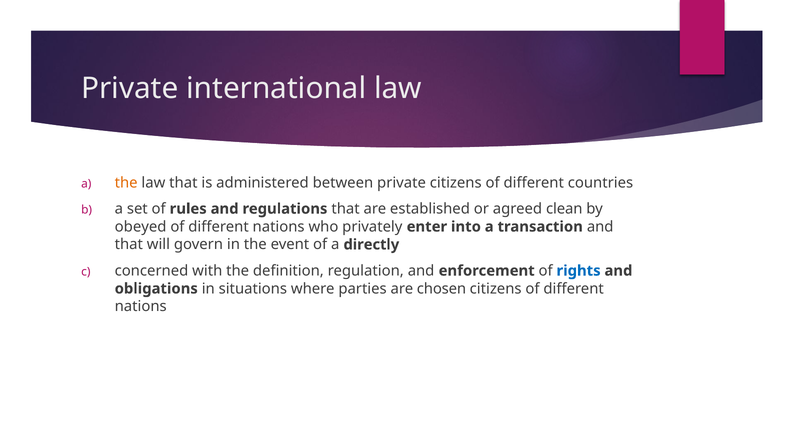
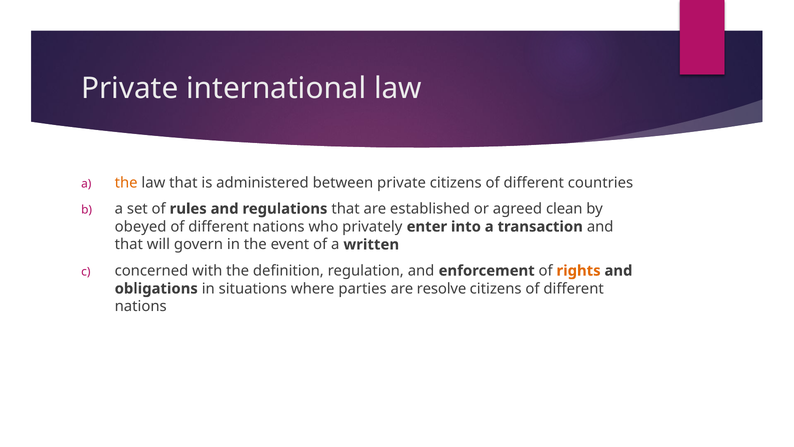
directly: directly -> written (371, 244)
rights colour: blue -> orange (579, 271)
chosen: chosen -> resolve (442, 288)
